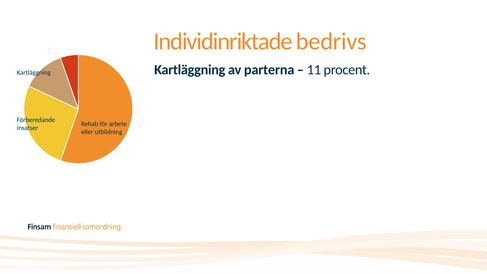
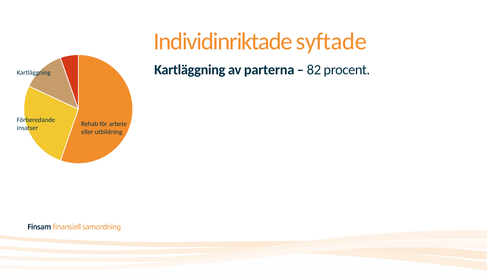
bedrivs: bedrivs -> syftade (331, 42)
11: 11 -> 82 (314, 70)
